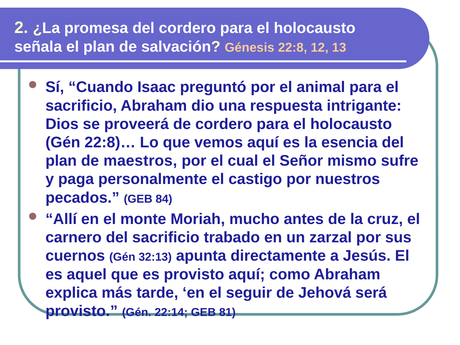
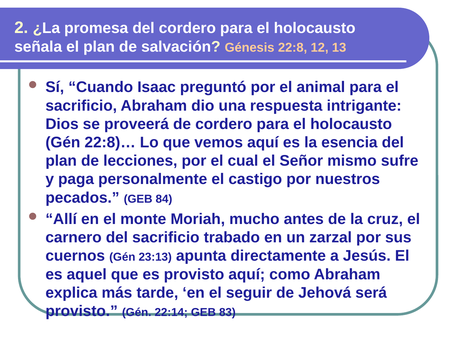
maestros: maestros -> lecciones (140, 161)
32:13: 32:13 -> 23:13 (155, 257)
81: 81 -> 83 (227, 312)
